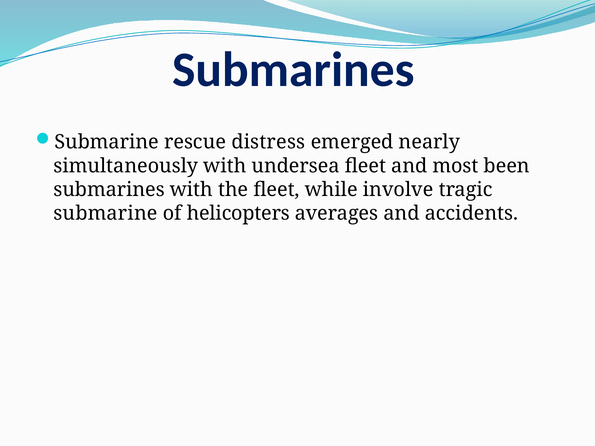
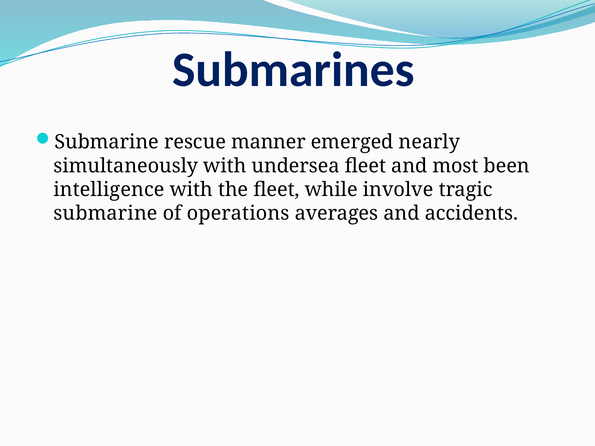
distress: distress -> manner (268, 142)
submarines: submarines -> intelligence (109, 190)
helicopters: helicopters -> operations (238, 214)
